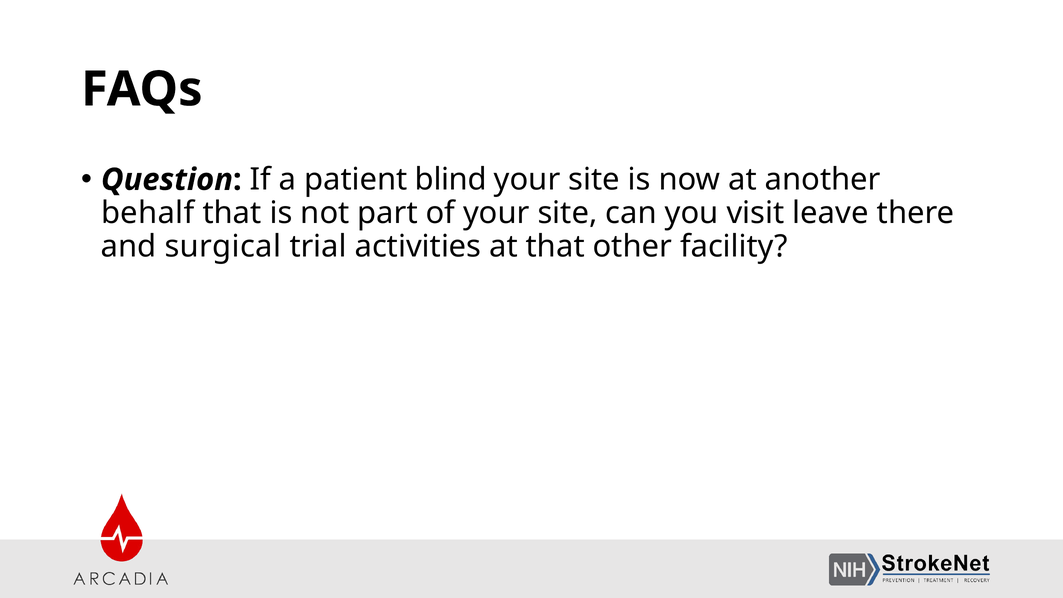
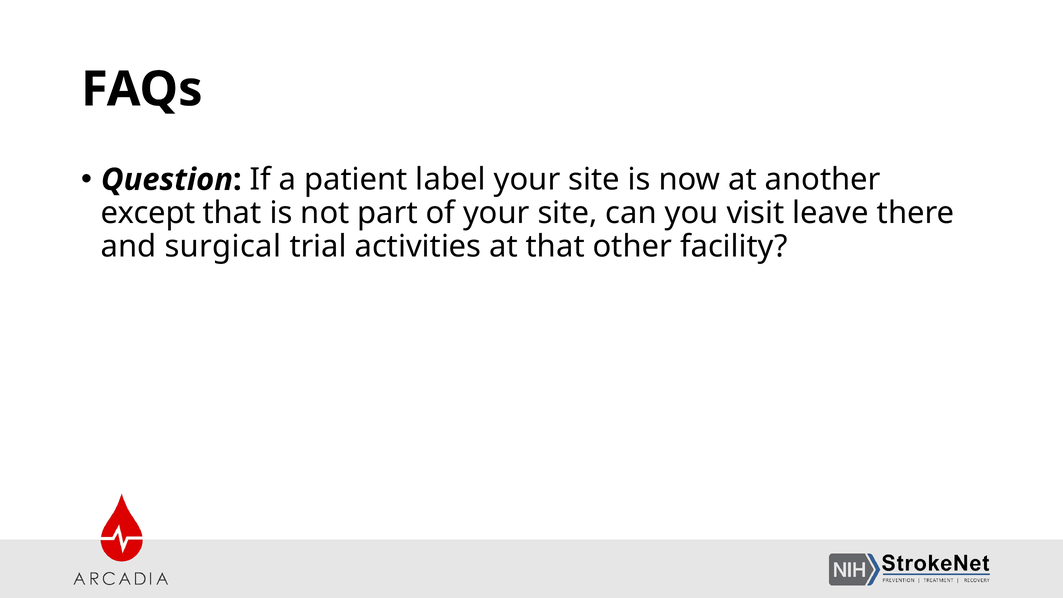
blind: blind -> label (451, 180)
behalf: behalf -> except (148, 213)
